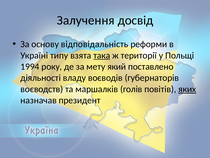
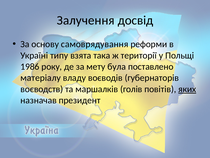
відповідальність: відповідальність -> самоврядування (95, 44)
така underline: present -> none (102, 55)
1994: 1994 -> 1986 (30, 66)
який: який -> була (117, 66)
діяльності: діяльності -> матеріалу (41, 78)
